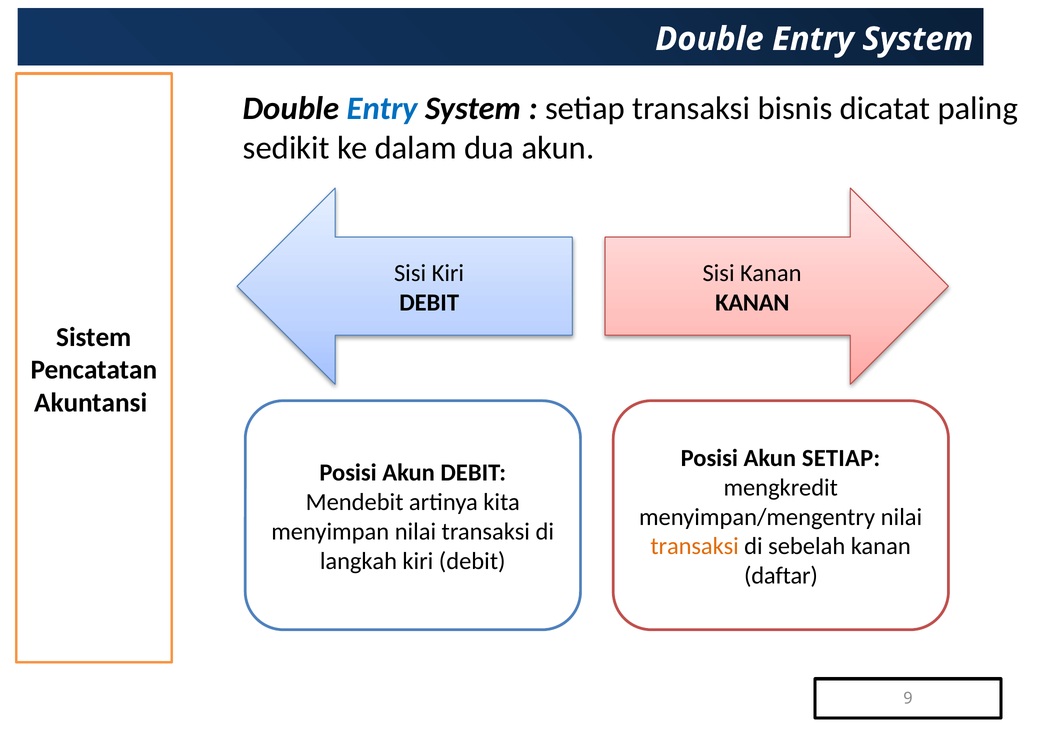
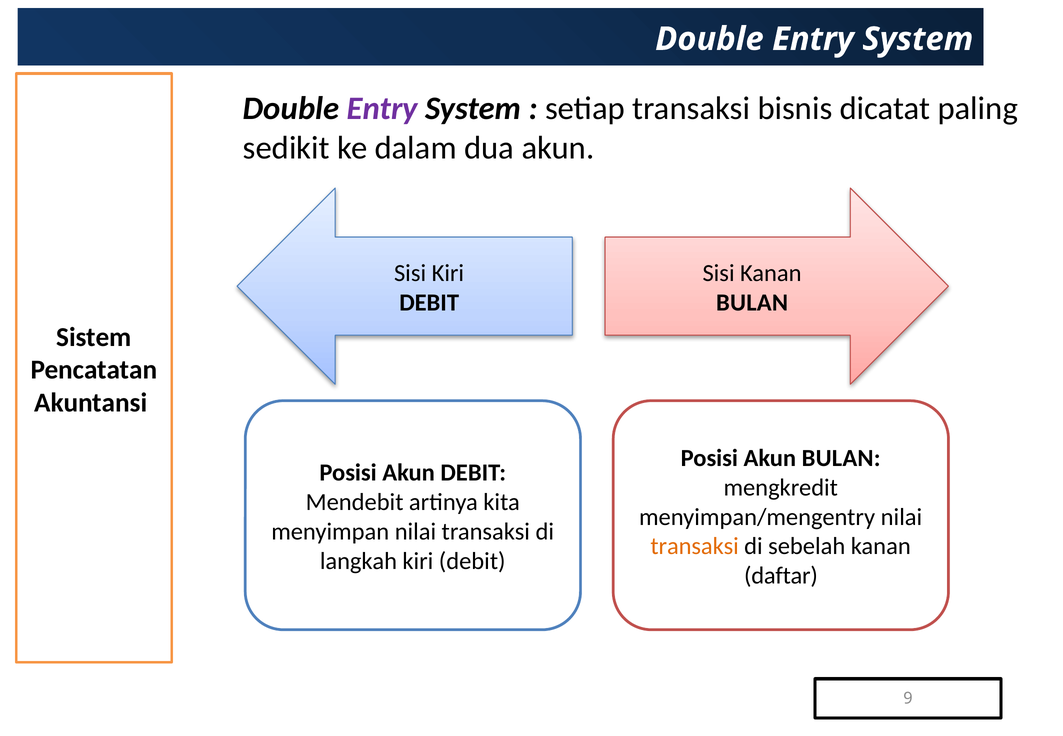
Entry colour: blue -> purple (382, 109)
KANAN: KANAN -> BULAN (752, 303)
Akun SETIAP: SETIAP -> BULAN (841, 458)
